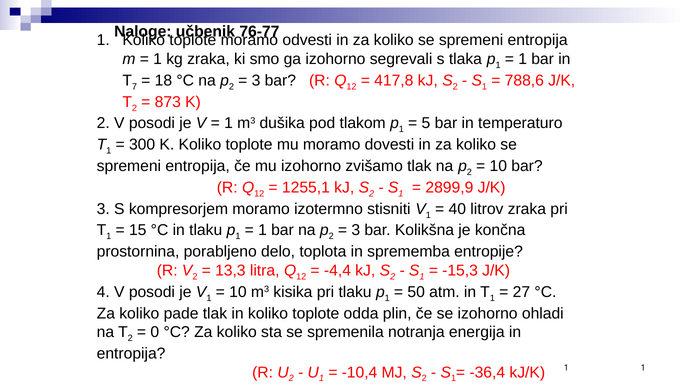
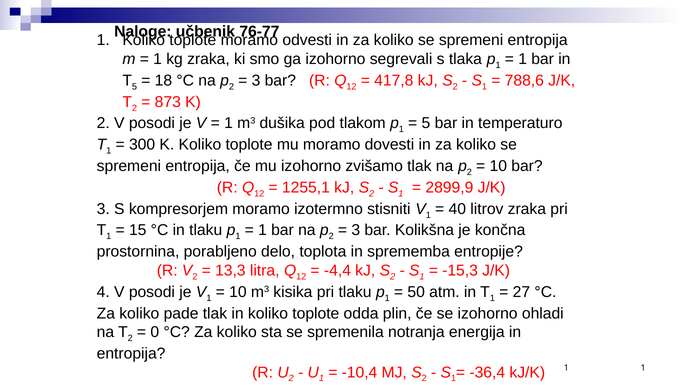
7: 7 -> 5 (134, 87)
